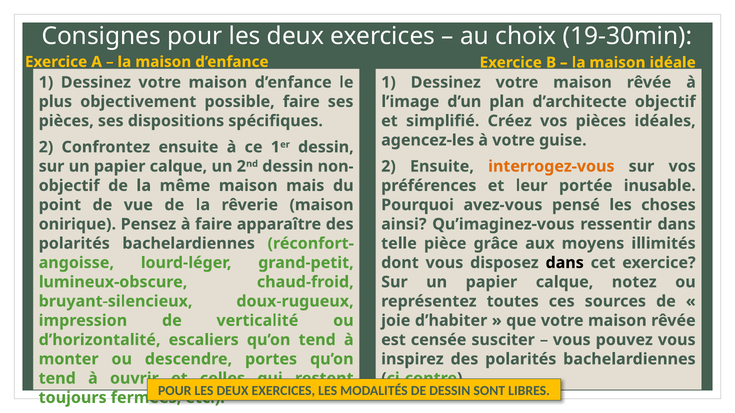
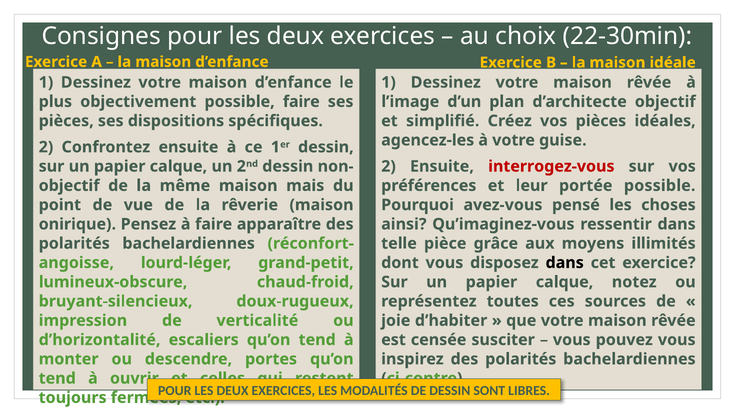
19-30min: 19-30min -> 22-30min (628, 36)
interrogez-vous colour: orange -> red (551, 167)
portée inusable: inusable -> possible (660, 186)
